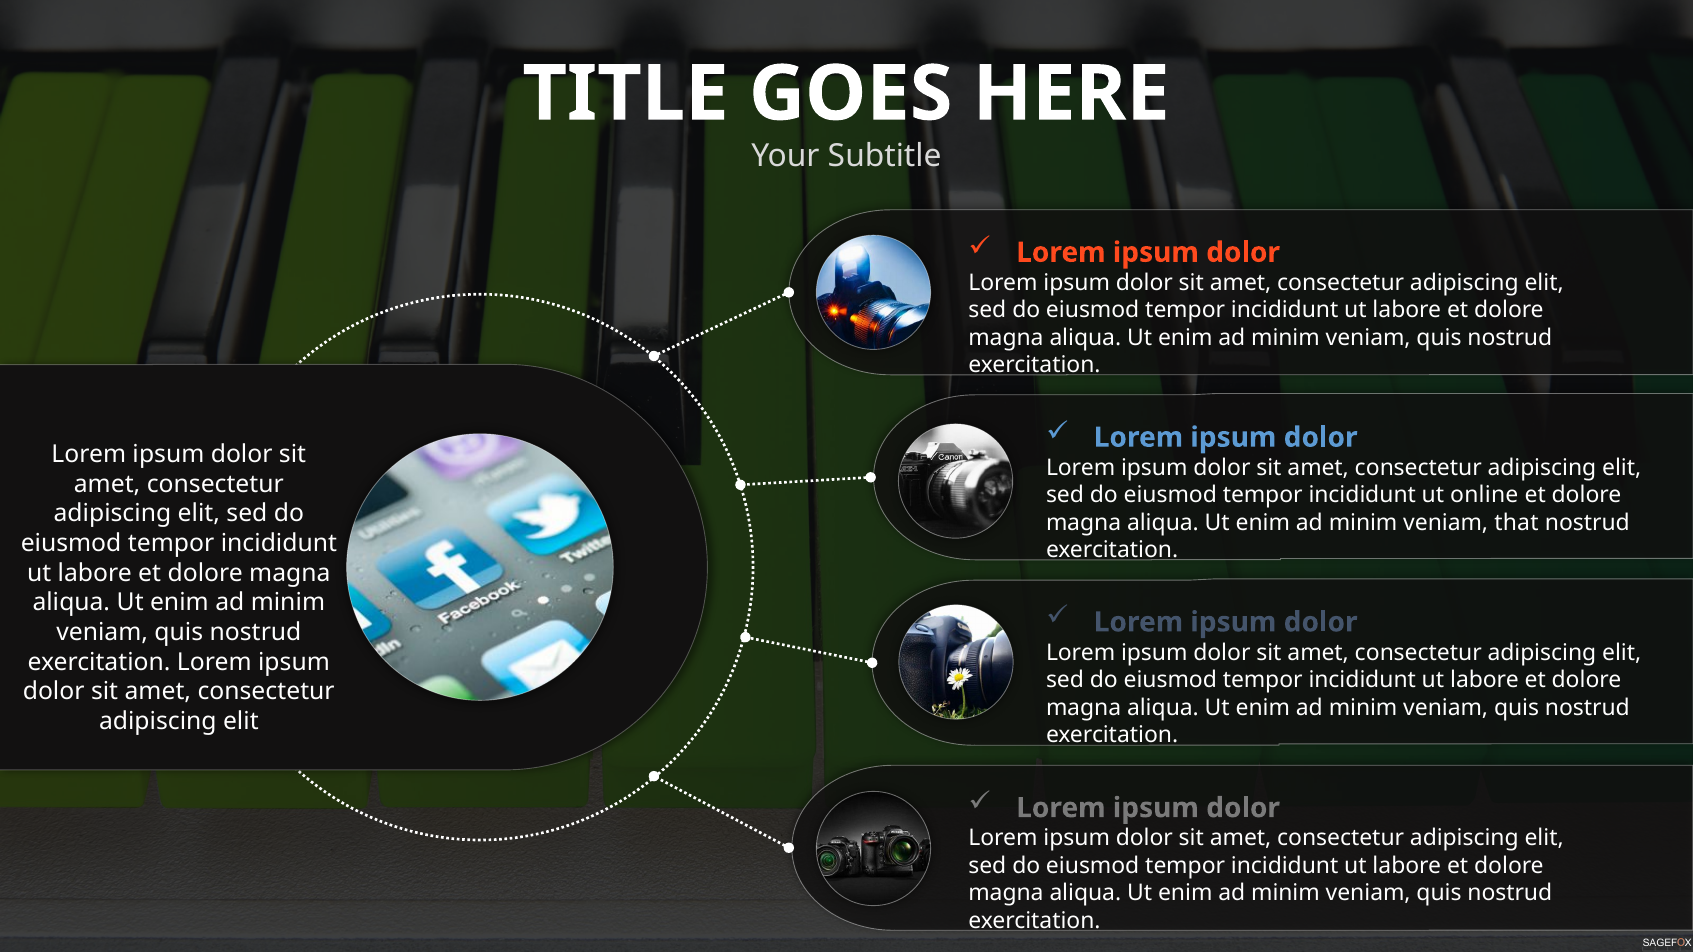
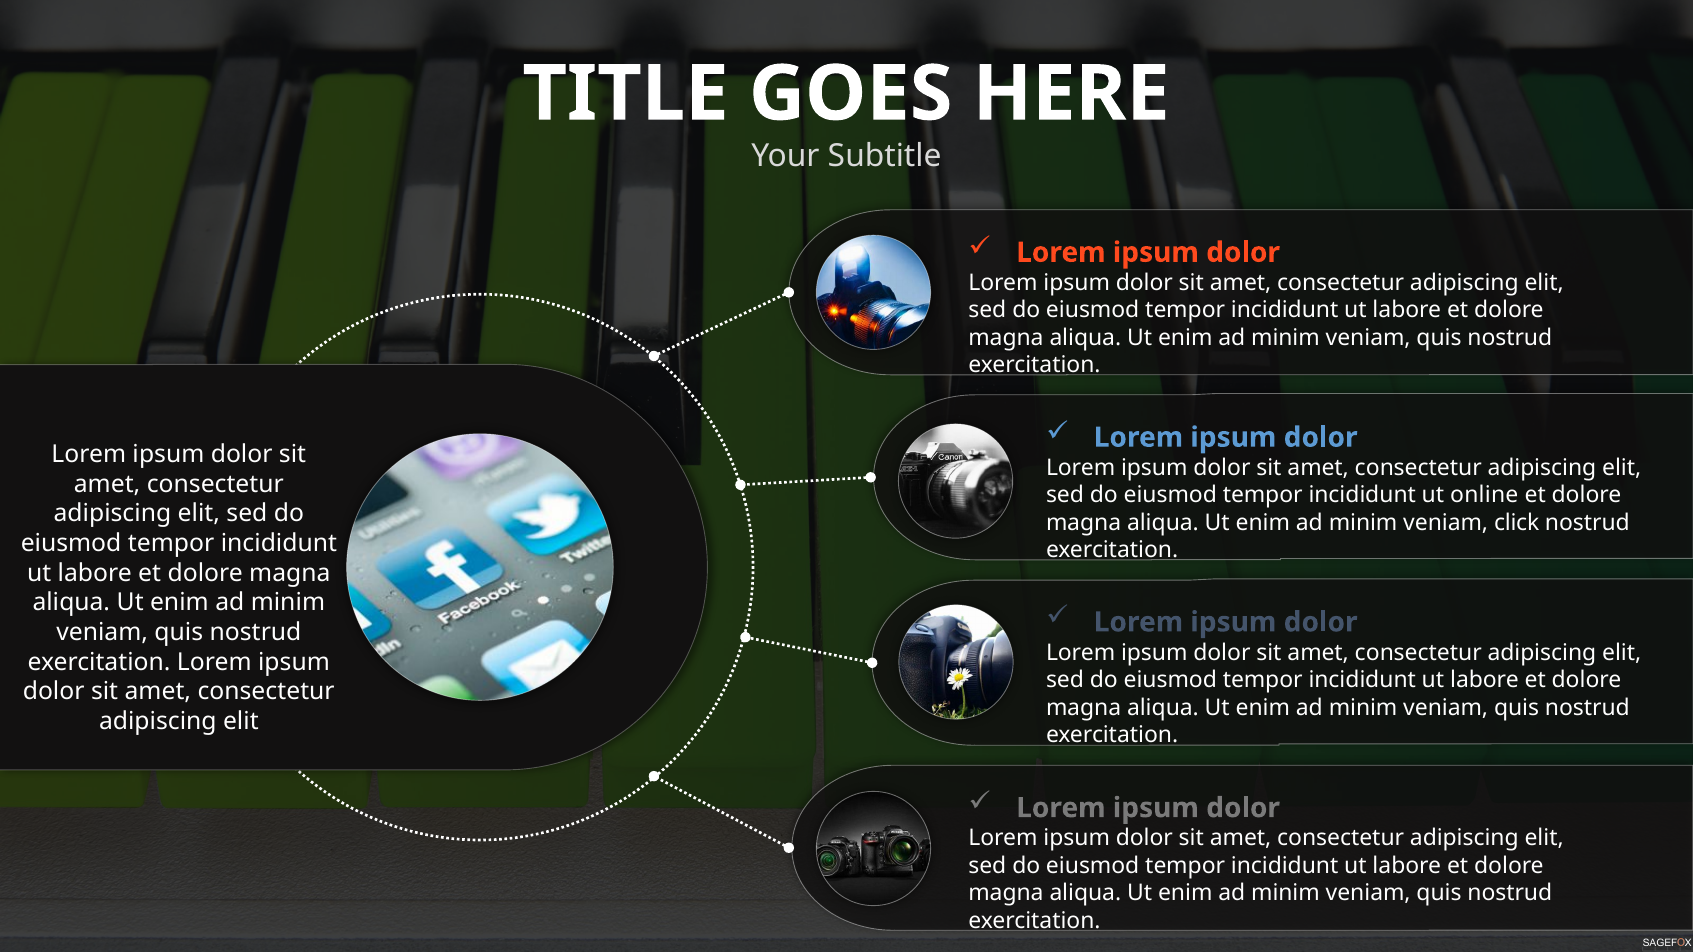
that: that -> click (1517, 523)
